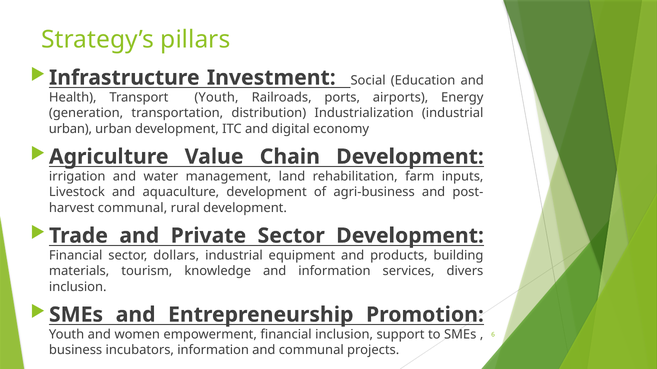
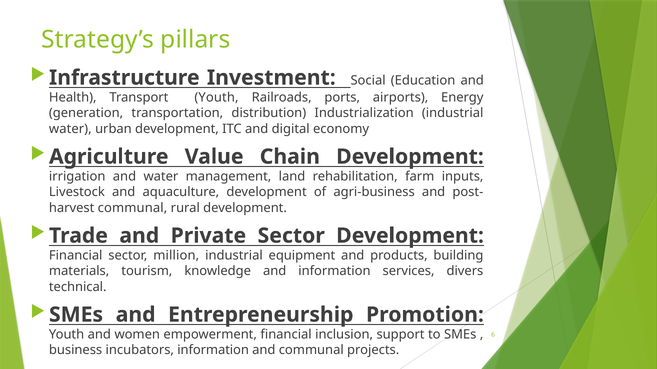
urban: urban -> water (70, 129)
dollars: dollars -> million (176, 256)
inclusion: inclusion -> technical (78, 287)
